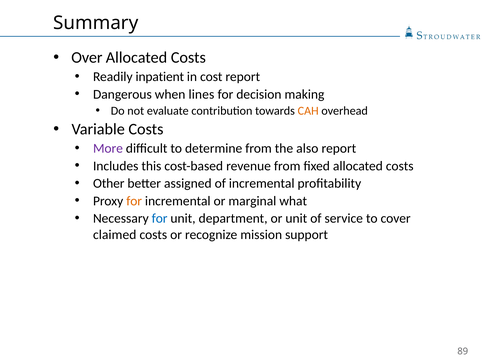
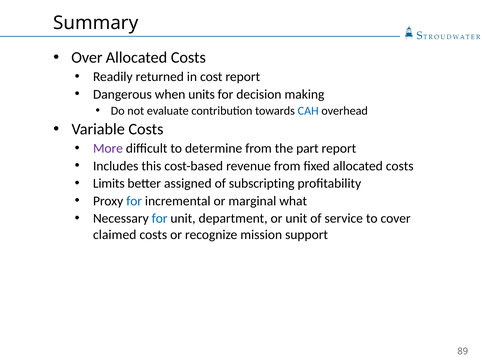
inpatient: inpatient -> returned (160, 77)
lines: lines -> units (202, 94)
CAH colour: orange -> blue (308, 111)
also: also -> part (307, 149)
Other: Other -> Limits (109, 184)
of incremental: incremental -> subscripting (262, 184)
for colour: orange -> blue (134, 201)
